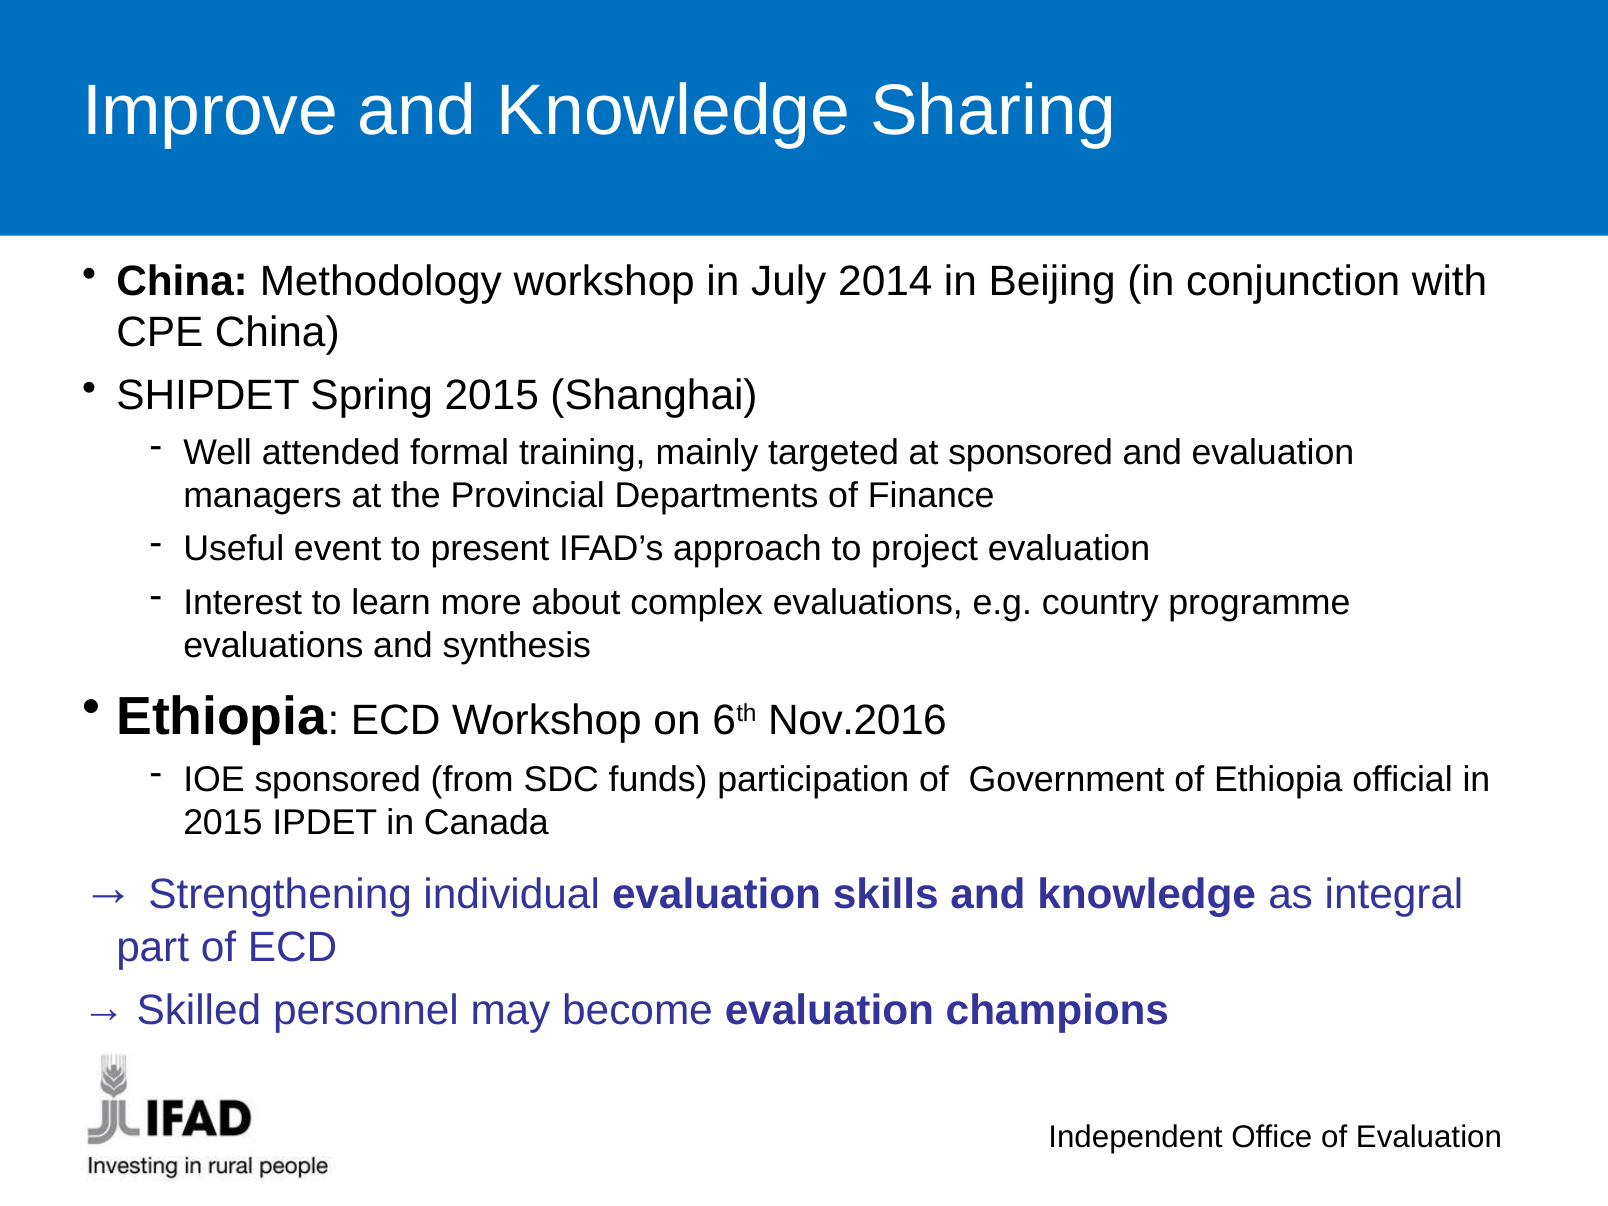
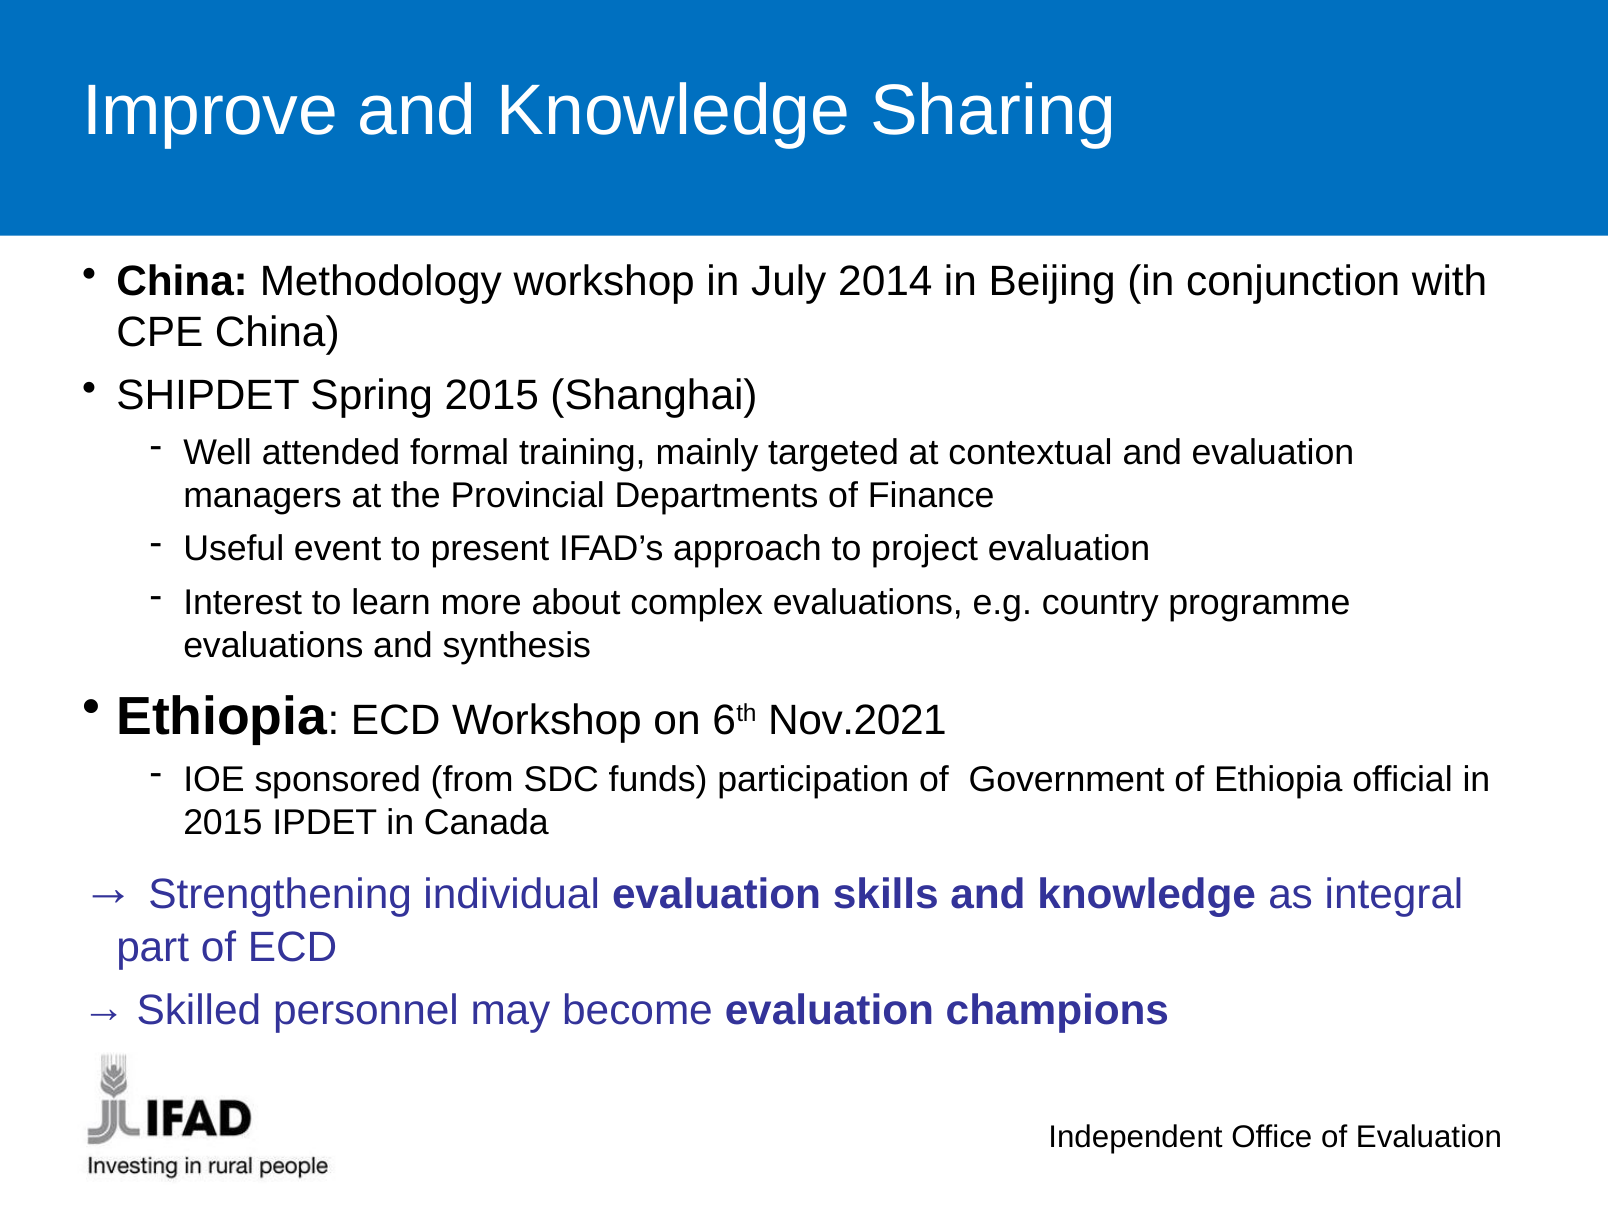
at sponsored: sponsored -> contextual (1030, 453)
Nov.2016: Nov.2016 -> Nov.2021 (857, 720)
